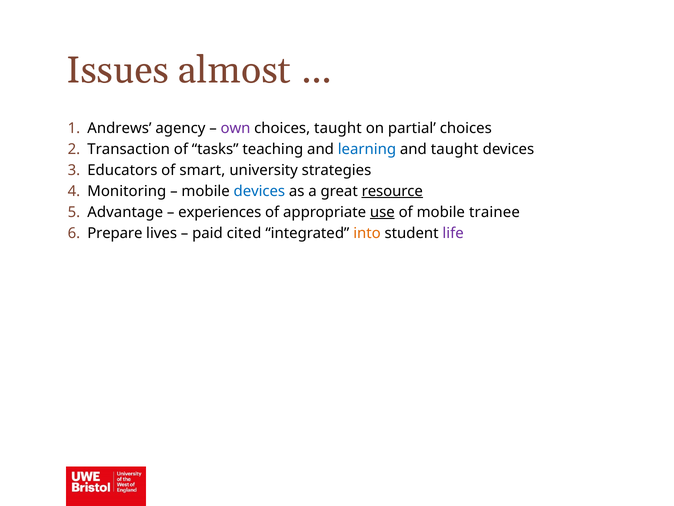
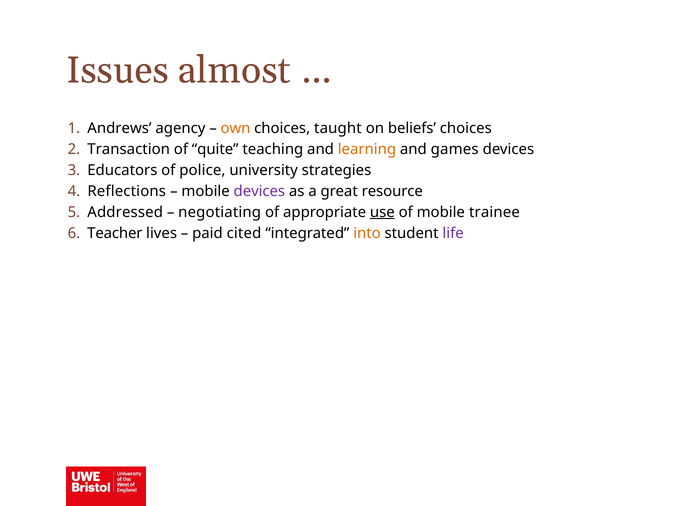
own colour: purple -> orange (236, 128)
partial: partial -> beliefs (412, 128)
tasks: tasks -> quite (215, 149)
learning colour: blue -> orange (367, 149)
and taught: taught -> games (455, 149)
smart: smart -> police (202, 170)
Monitoring: Monitoring -> Reflections (127, 191)
devices colour: blue -> purple (259, 191)
resource underline: present -> none (392, 191)
Advantage: Advantage -> Addressed (125, 212)
experiences: experiences -> negotiating (220, 212)
Prepare: Prepare -> Teacher (115, 233)
